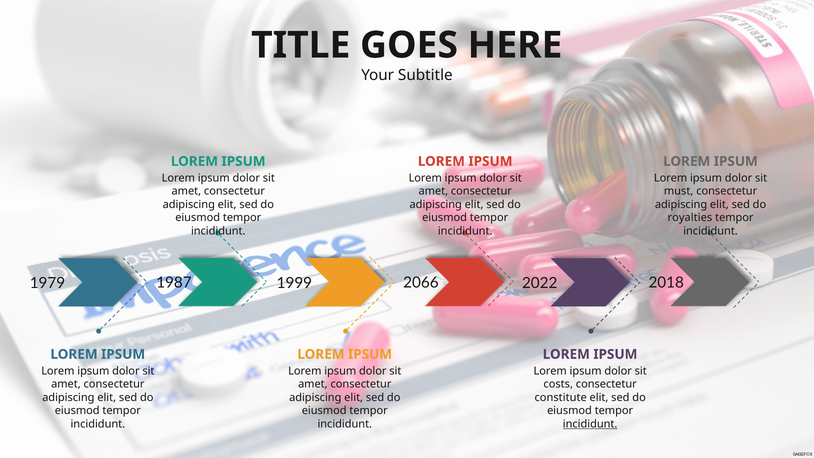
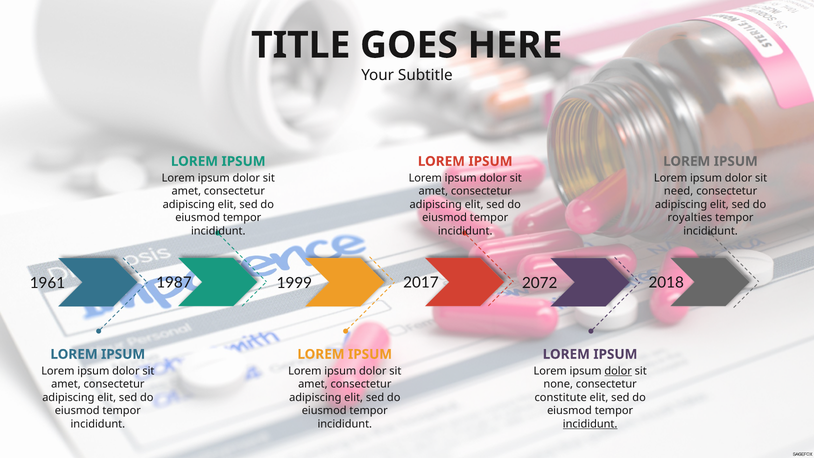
must: must -> need (679, 191)
1979: 1979 -> 1961 (47, 283)
2066: 2066 -> 2017 (421, 283)
2022: 2022 -> 2072 (540, 283)
dolor underline: none -> present (618, 371)
costs: costs -> none (558, 384)
